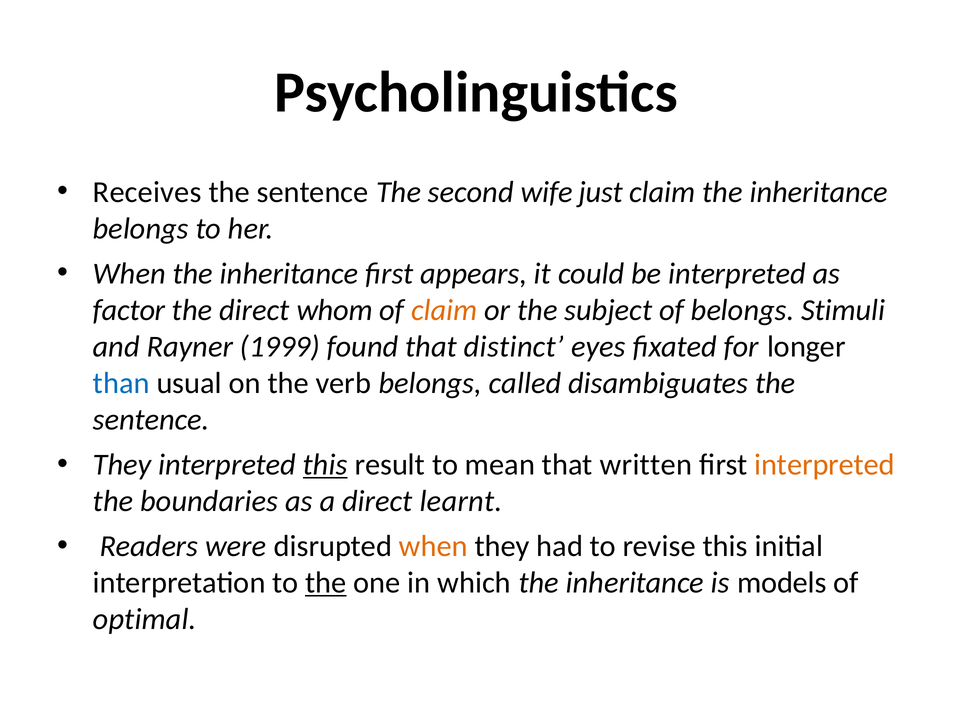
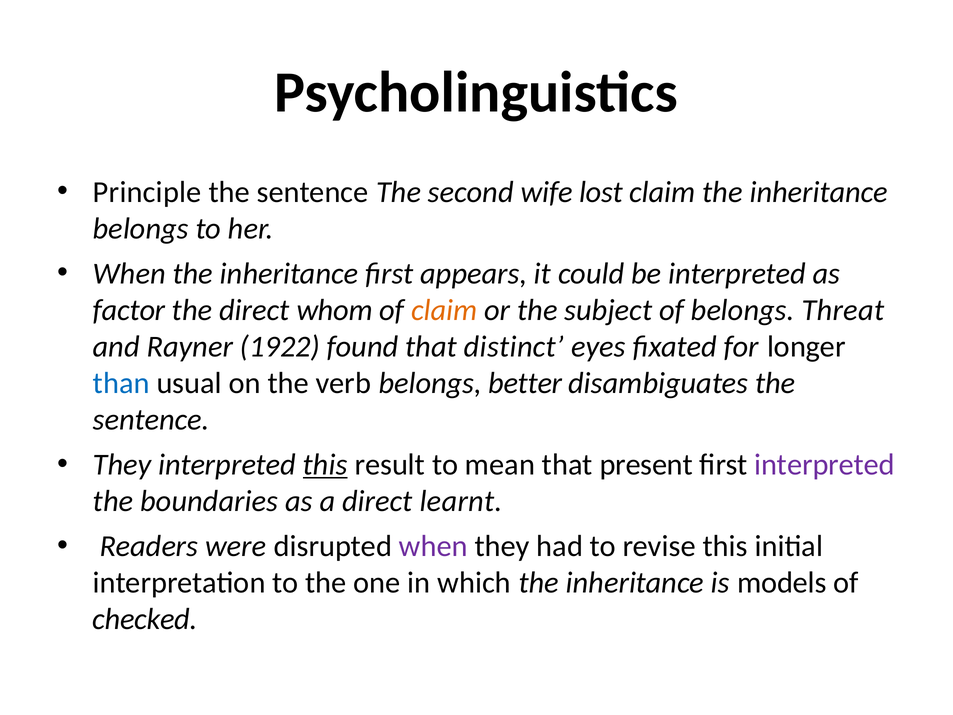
Receives: Receives -> Principle (147, 192)
just: just -> lost (601, 192)
Stimuli: Stimuli -> Threat (843, 310)
1999: 1999 -> 1922 (280, 346)
called: called -> better (525, 383)
written: written -> present (646, 464)
interpreted colour: orange -> purple (825, 464)
when colour: orange -> purple (433, 546)
the underline: present -> none (326, 582)
optimal: optimal -> checked (145, 619)
